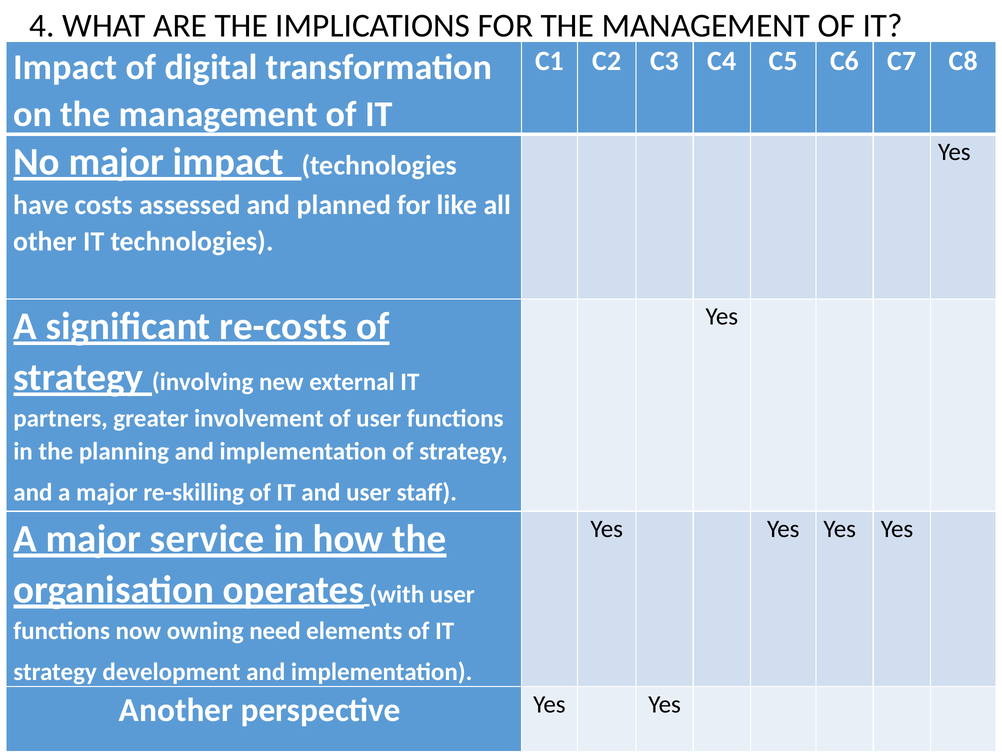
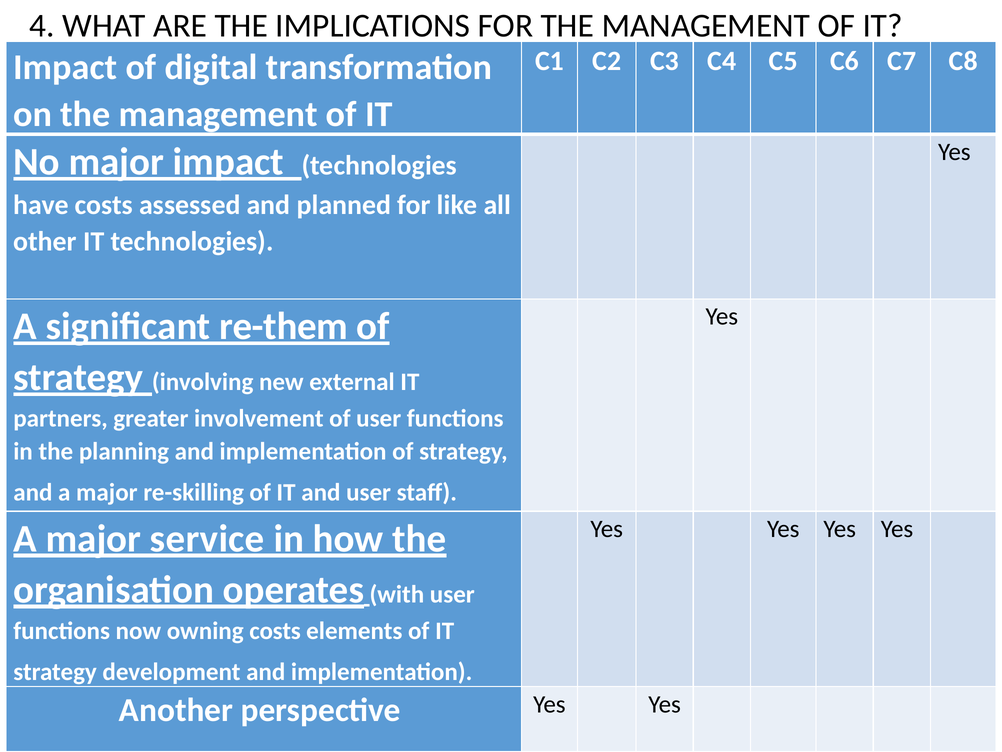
re-costs: re-costs -> re-them (284, 326)
owning need: need -> costs (275, 630)
